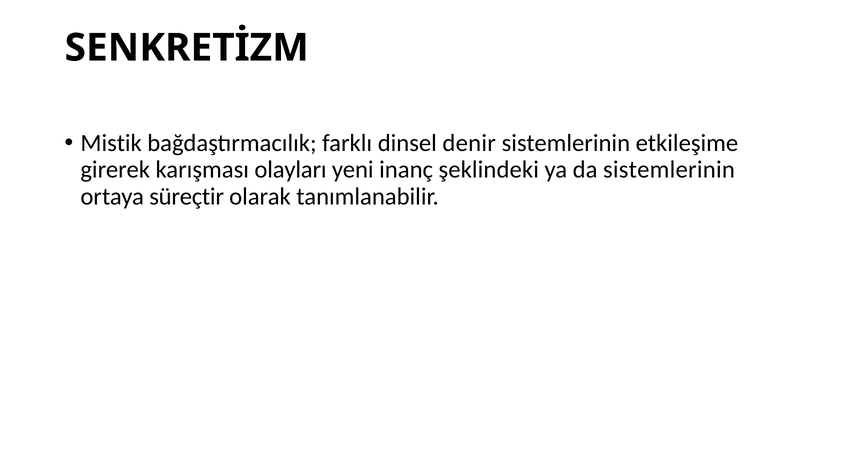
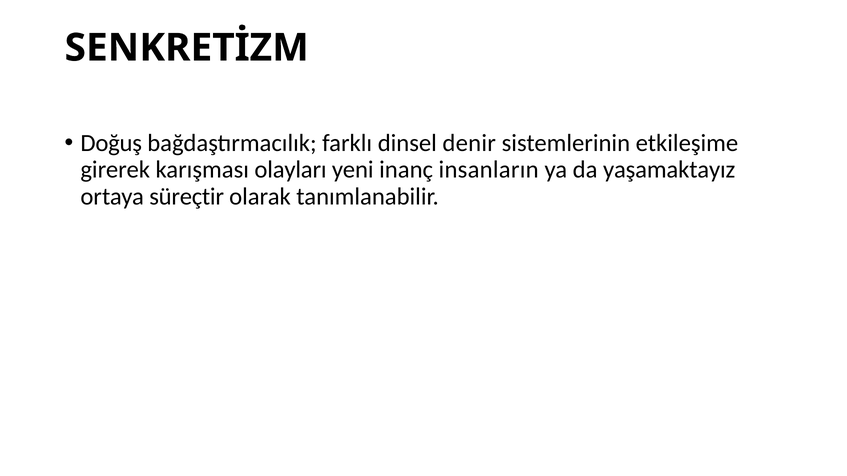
Mistik: Mistik -> Doğuş (111, 143)
şeklindeki: şeklindeki -> insanların (489, 170)
da sistemlerinin: sistemlerinin -> yaşamaktayız (669, 170)
